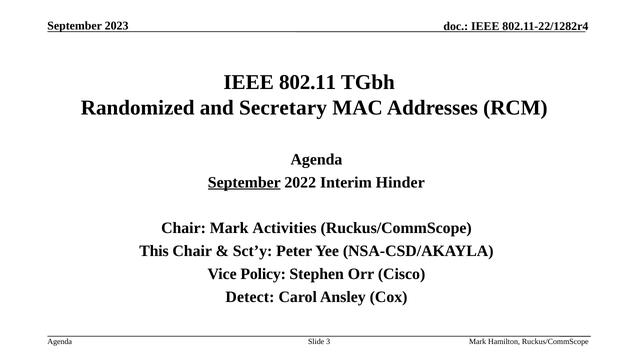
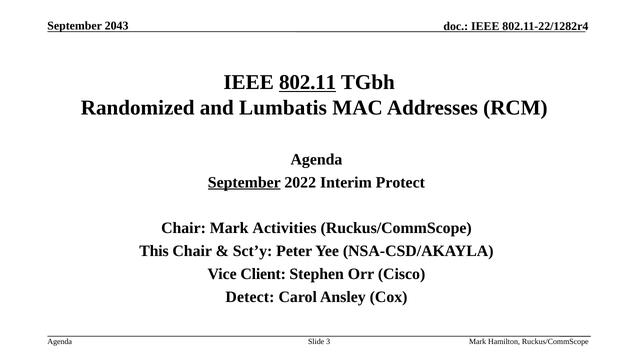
2023: 2023 -> 2043 (117, 26)
802.11 underline: none -> present (308, 82)
Secretary: Secretary -> Lumbatis (283, 108)
Hinder: Hinder -> Protect (400, 182)
Policy: Policy -> Client (263, 274)
